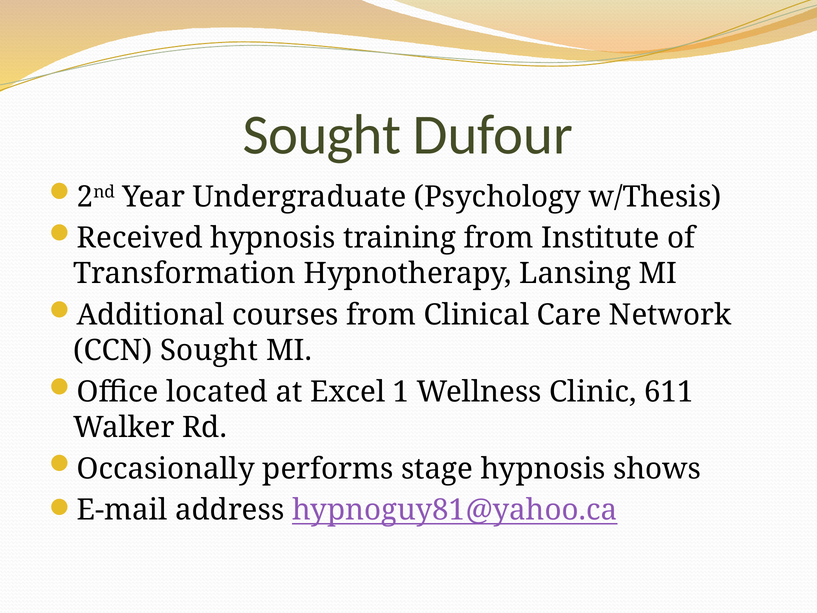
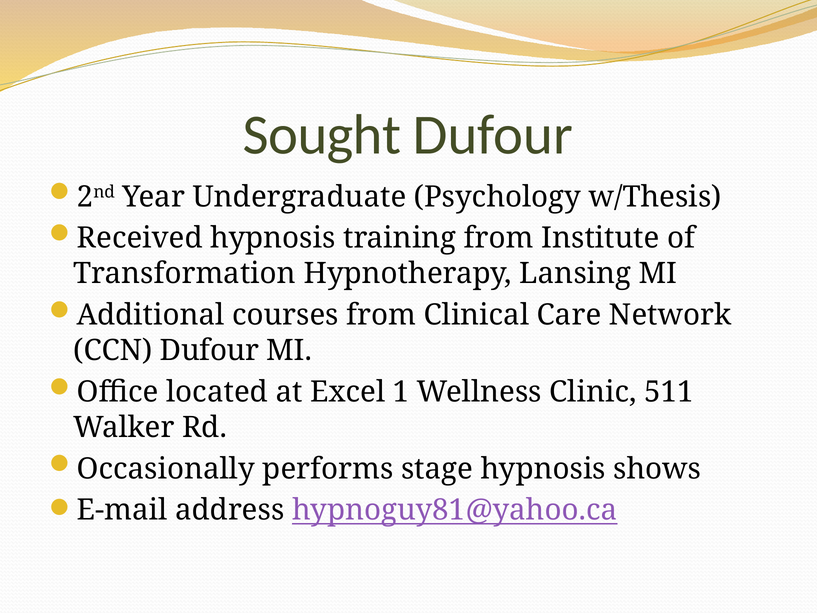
CCN Sought: Sought -> Dufour (210, 350)
611: 611 -> 511 (669, 392)
